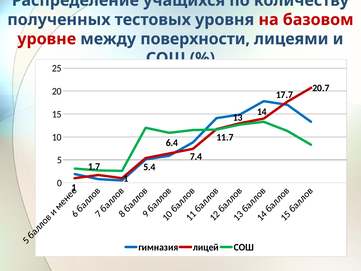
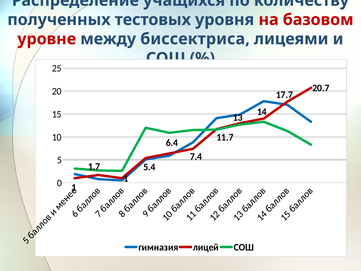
поверхности: поверхности -> биссектриса (195, 39)
